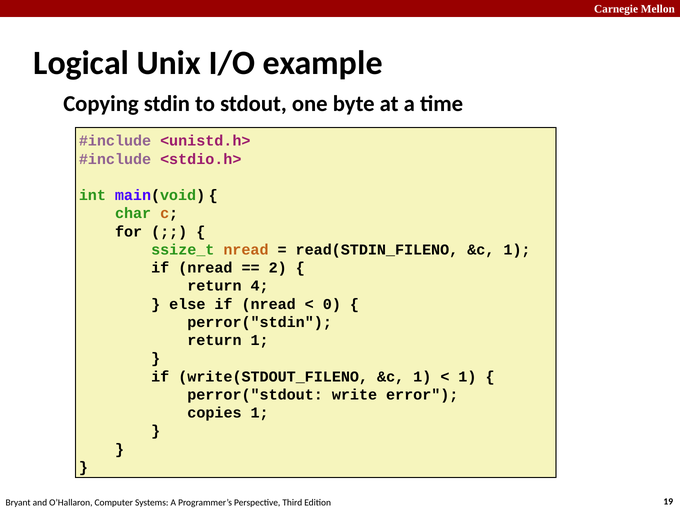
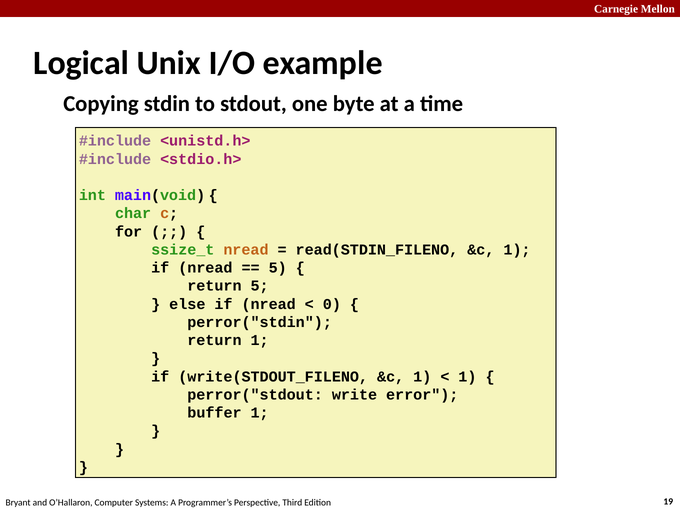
2: 2 -> 5 (278, 268)
return 4: 4 -> 5 (260, 286)
copies: copies -> buffer (214, 413)
